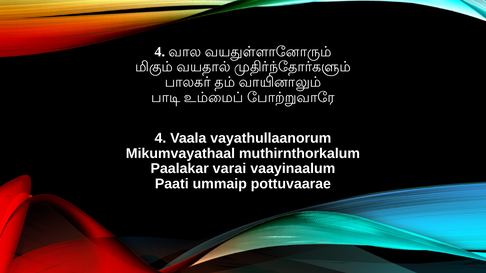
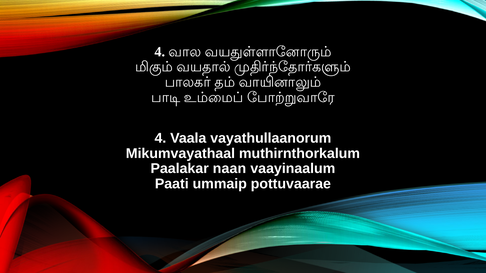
varai: varai -> naan (229, 169)
